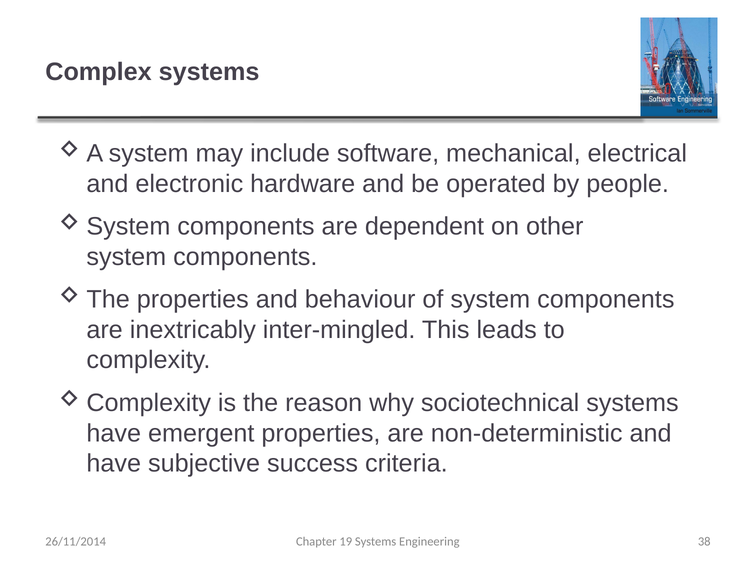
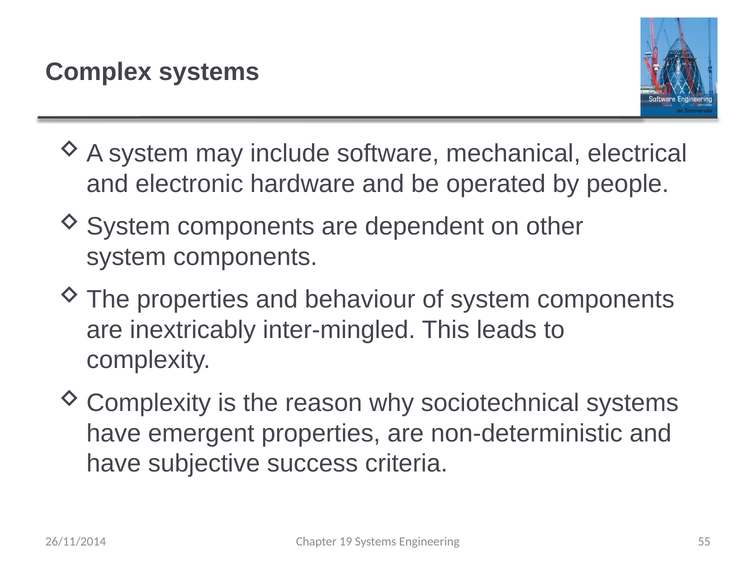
38: 38 -> 55 (704, 541)
